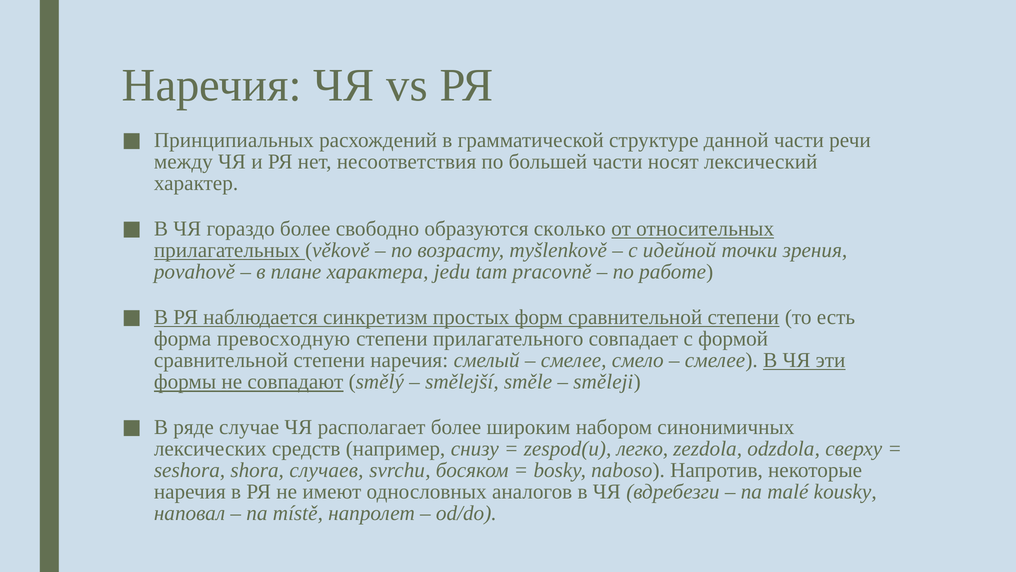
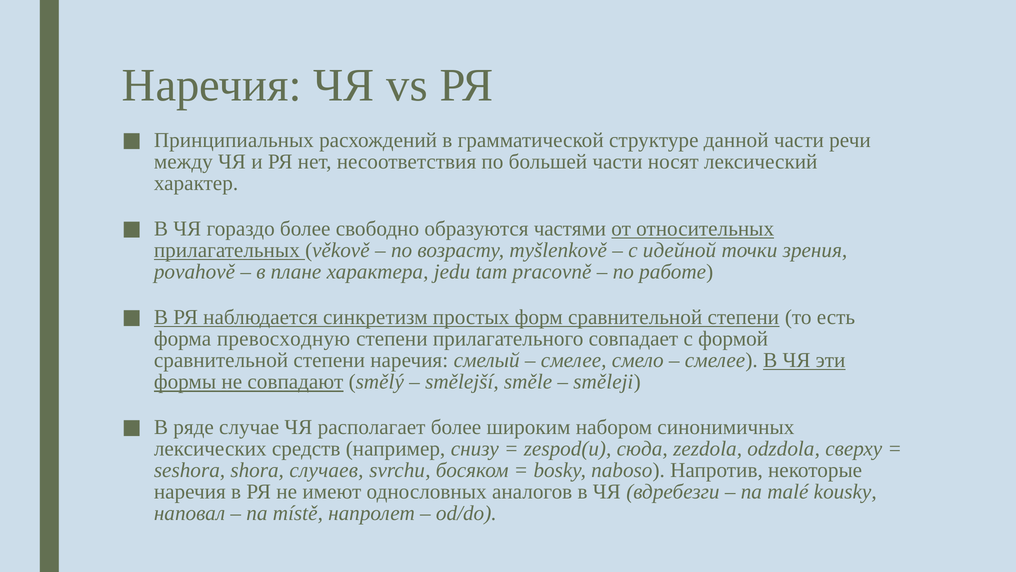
сколько: сколько -> частями (570, 229)
легко: легко -> сюда (642, 448)
